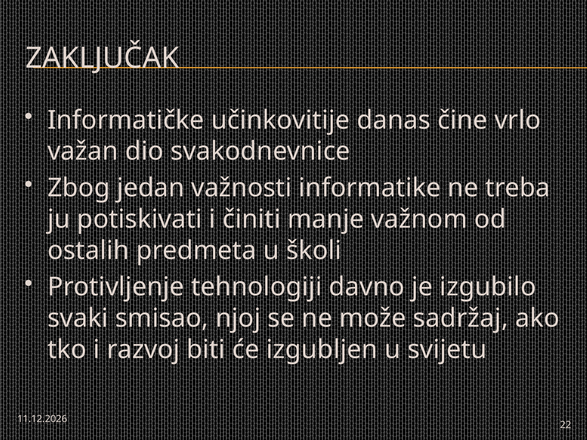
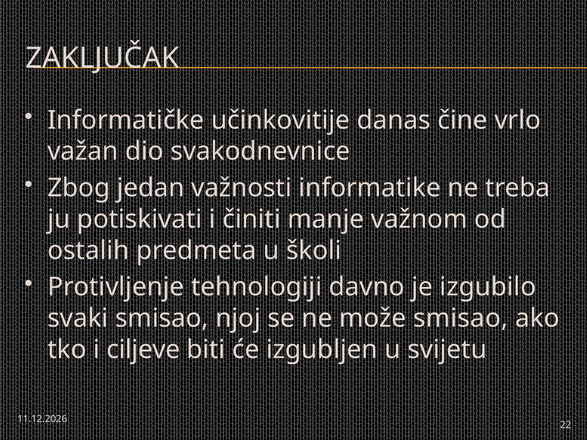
može sadržaj: sadržaj -> smisao (461, 318)
razvoj: razvoj -> ciljeve (143, 350)
